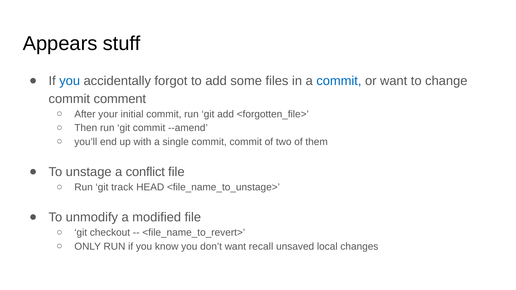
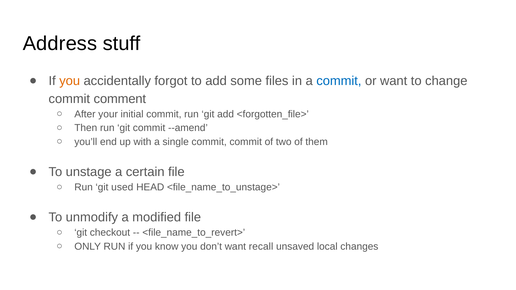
Appears: Appears -> Address (60, 44)
you colour: blue -> orange (70, 81)
conflict: conflict -> certain (145, 172)
track: track -> used (122, 187)
